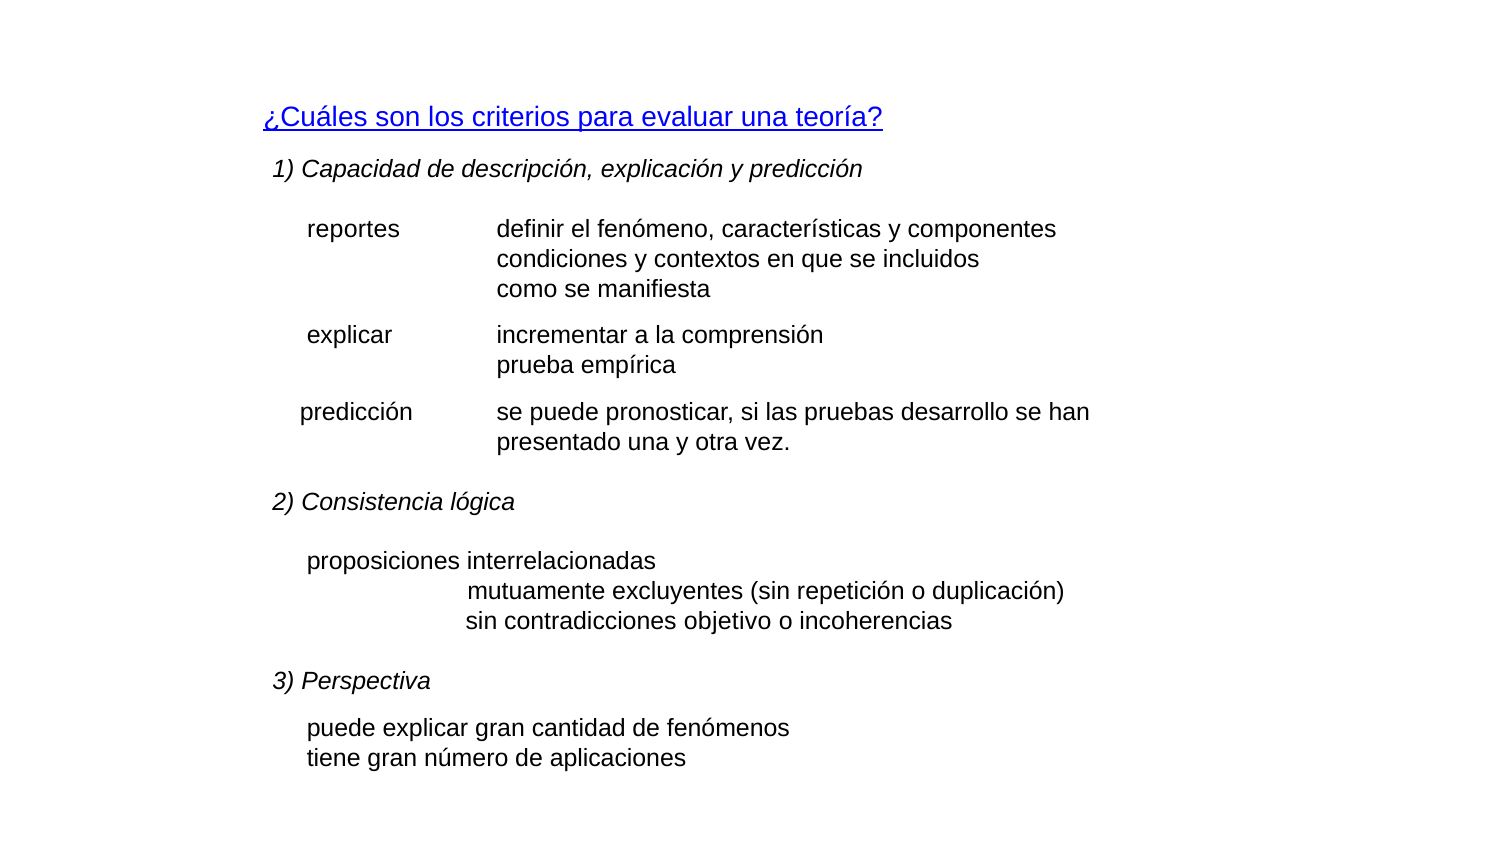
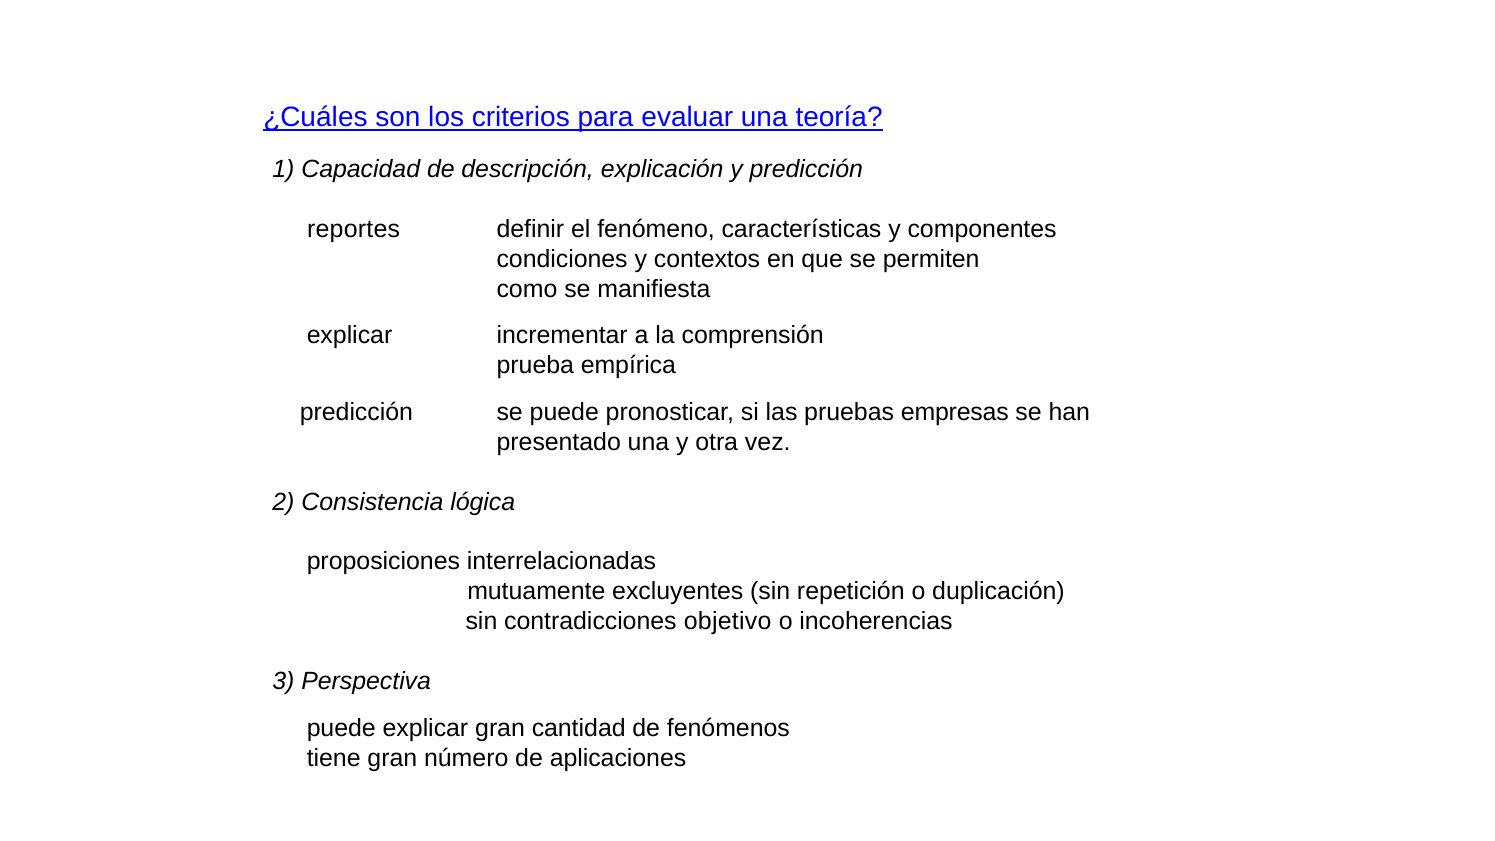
incluidos: incluidos -> permiten (931, 259)
desarrollo: desarrollo -> empresas (955, 412)
